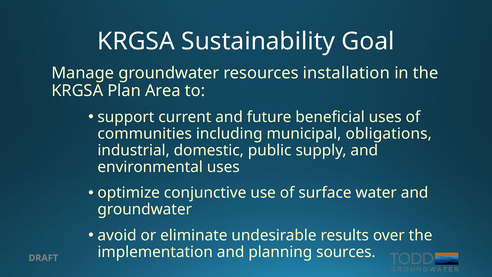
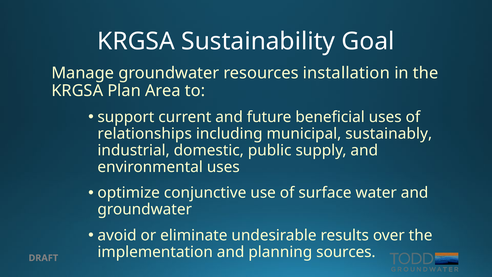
communities: communities -> relationships (145, 134)
obligations: obligations -> sustainably (389, 134)
